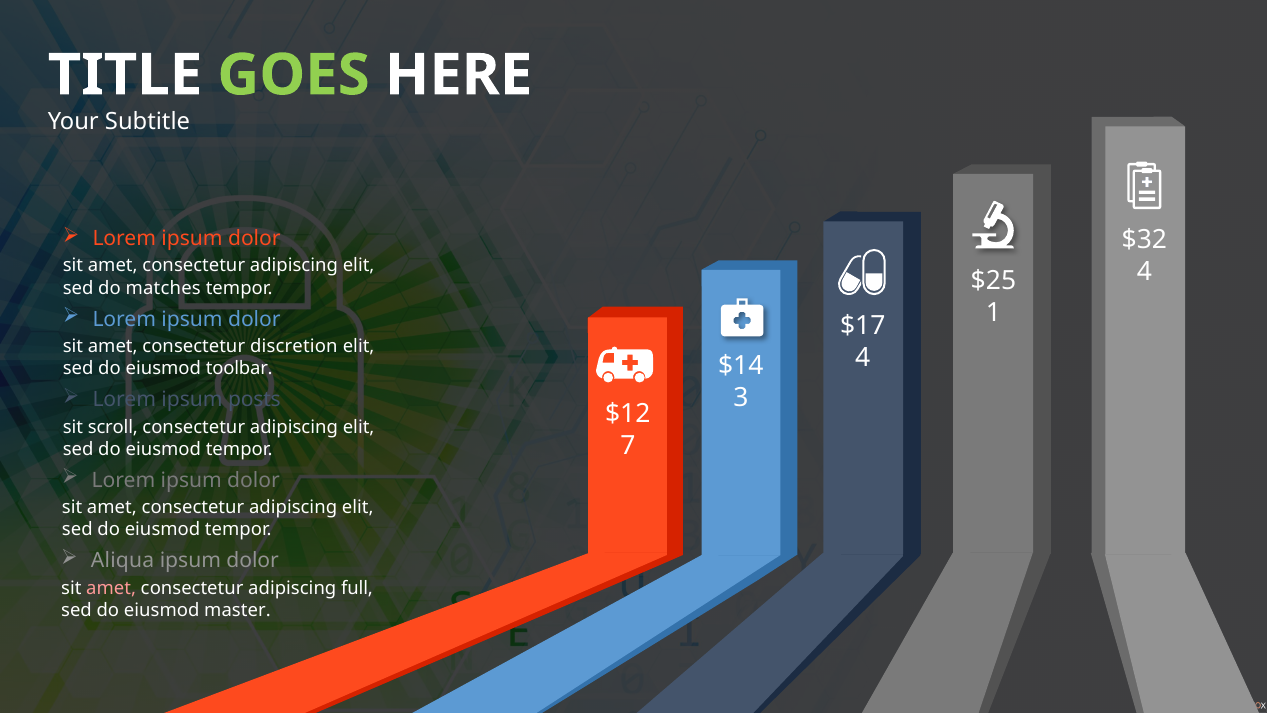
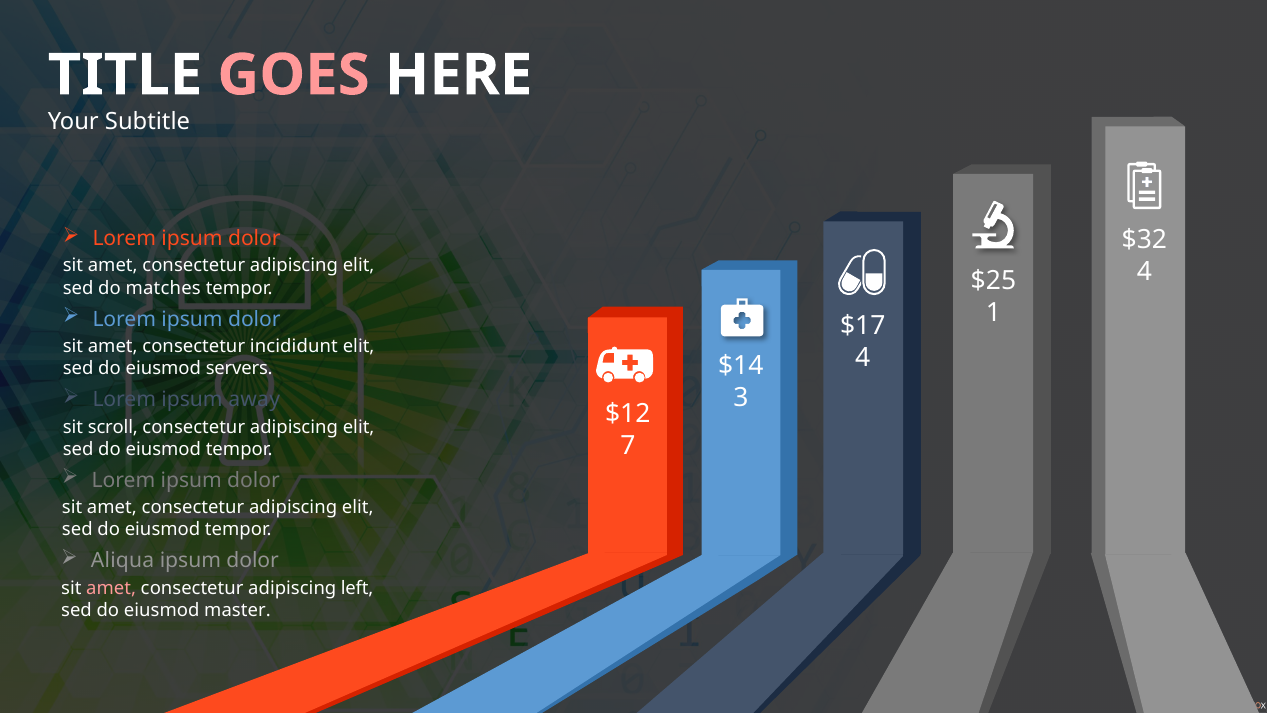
GOES colour: light green -> pink (294, 75)
discretion: discretion -> incididunt (294, 346)
toolbar: toolbar -> servers (239, 369)
posts: posts -> away (254, 400)
full: full -> left (357, 588)
